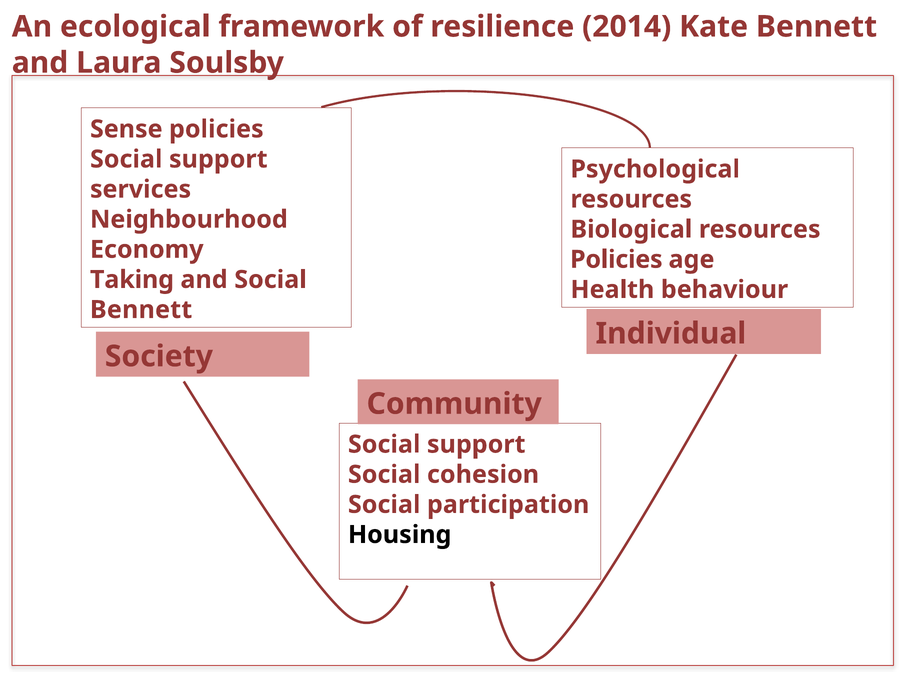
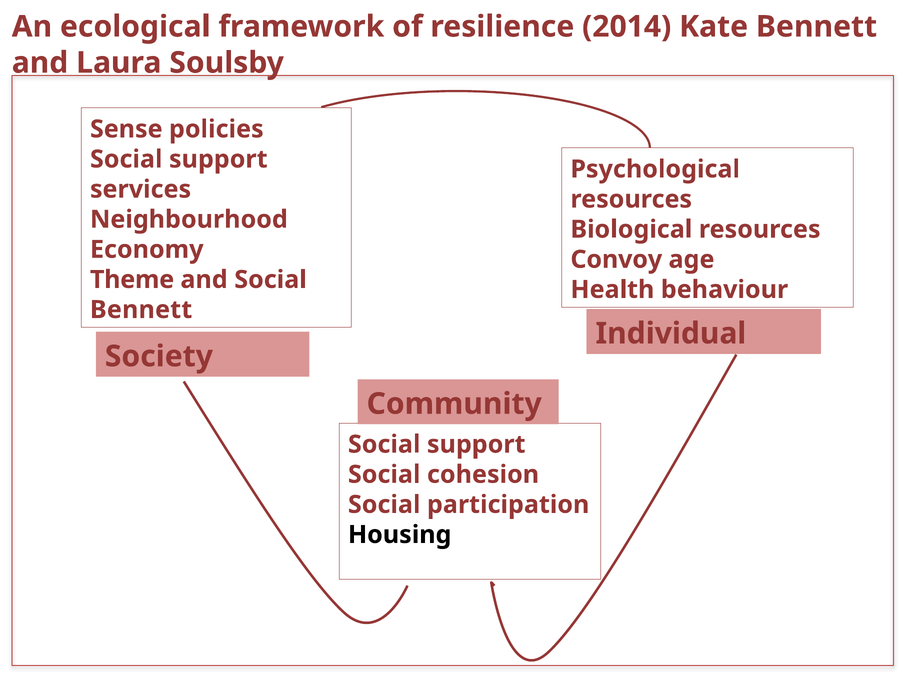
Policies: Policies -> Convoy (616, 260)
Taking: Taking -> Theme (132, 280)
